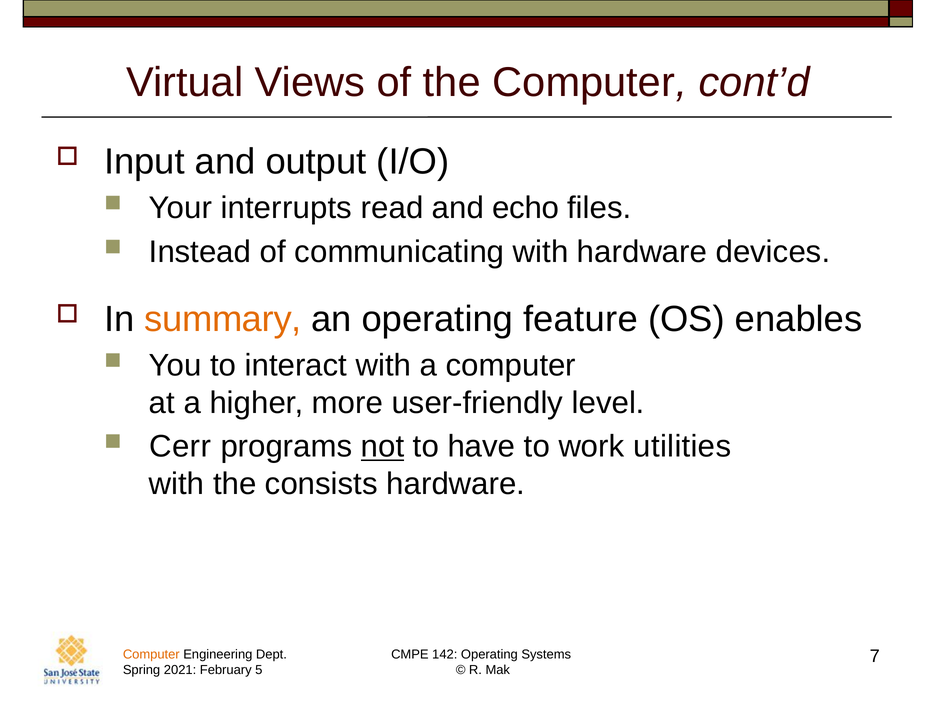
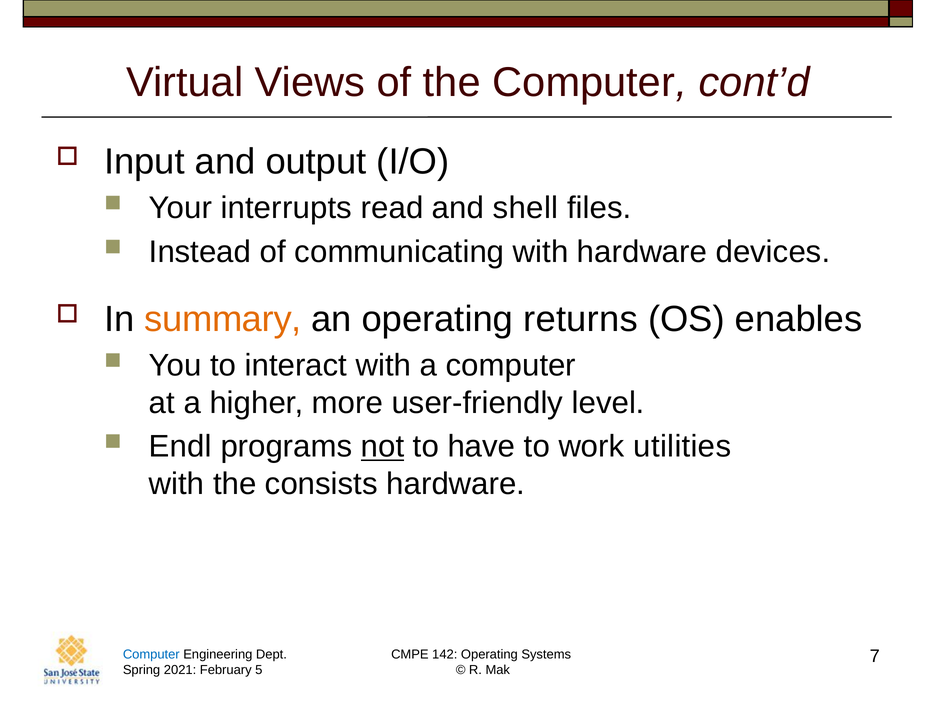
echo: echo -> shell (525, 208)
feature: feature -> returns (581, 319)
Cerr: Cerr -> Endl (180, 447)
Computer colour: orange -> blue (151, 654)
